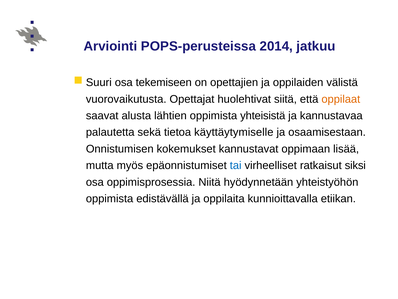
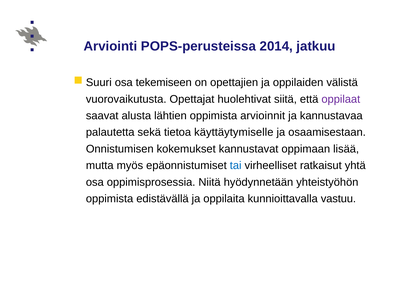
oppilaat colour: orange -> purple (341, 99)
yhteisistä: yhteisistä -> arvioinnit (263, 116)
siksi: siksi -> yhtä (355, 165)
etiikan: etiikan -> vastuu (338, 198)
